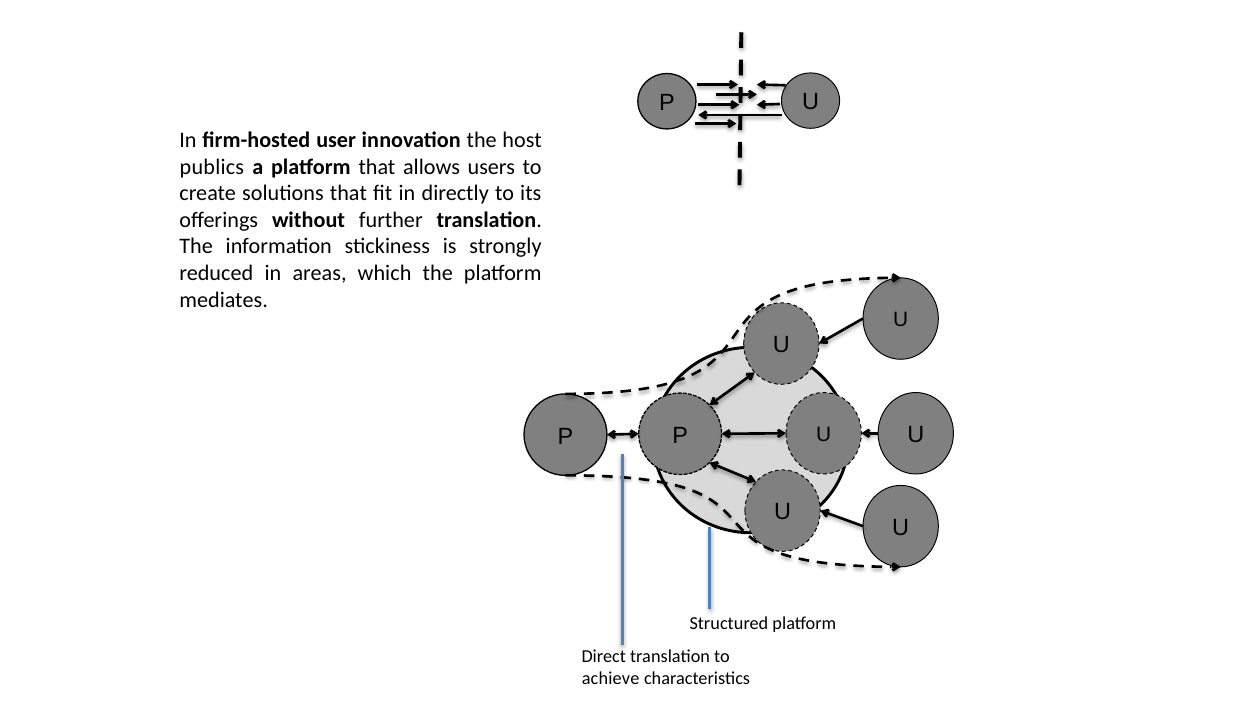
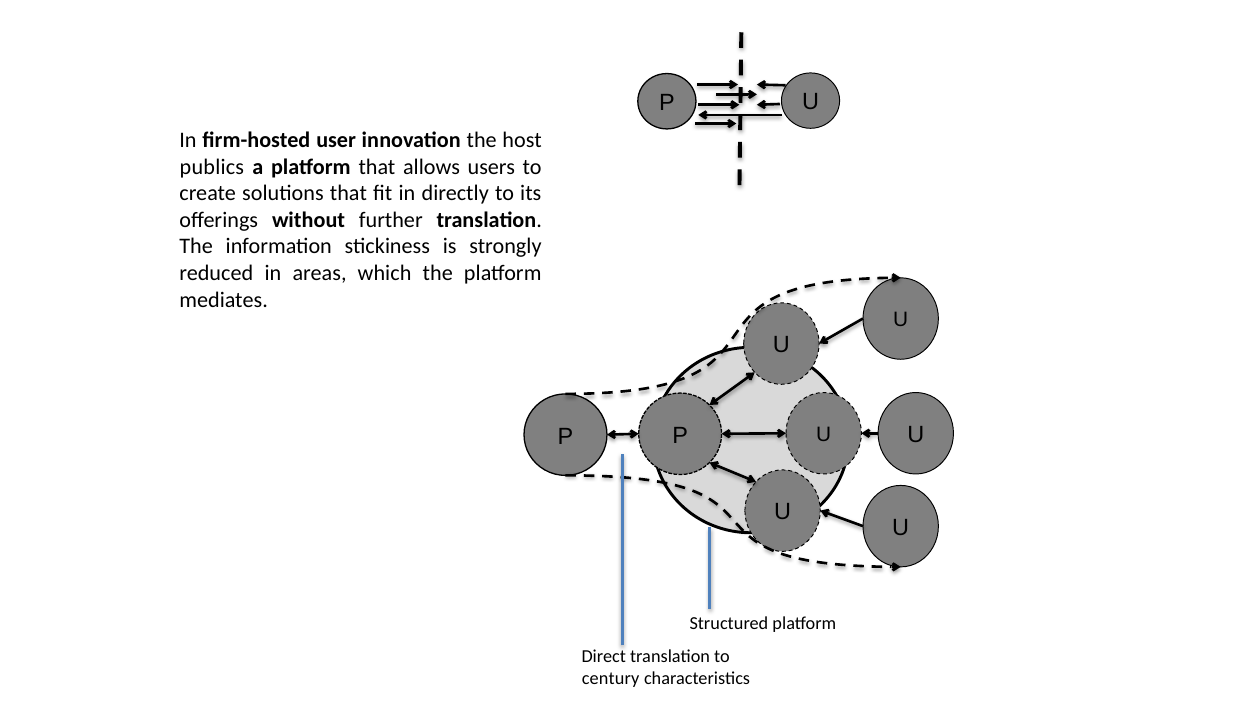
achieve: achieve -> century (611, 678)
